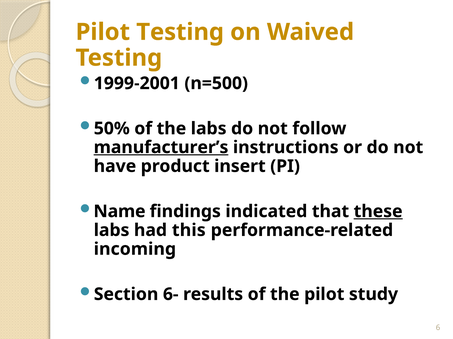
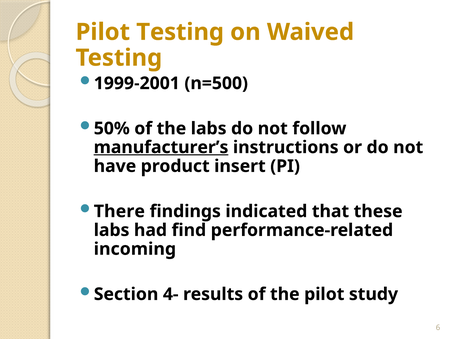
Name: Name -> There (119, 212)
these underline: present -> none (378, 212)
this: this -> find (189, 231)
6-: 6- -> 4- (171, 295)
